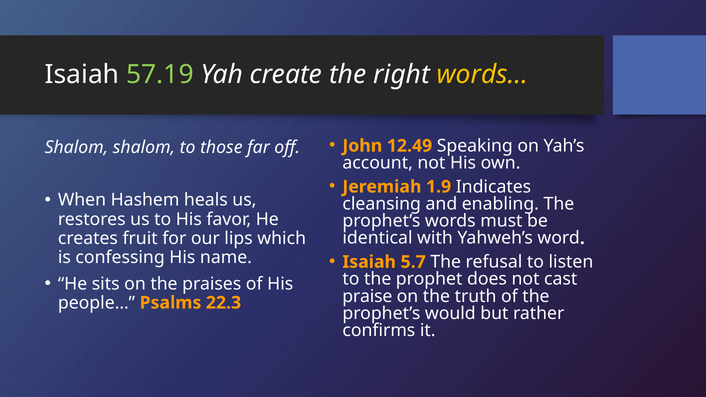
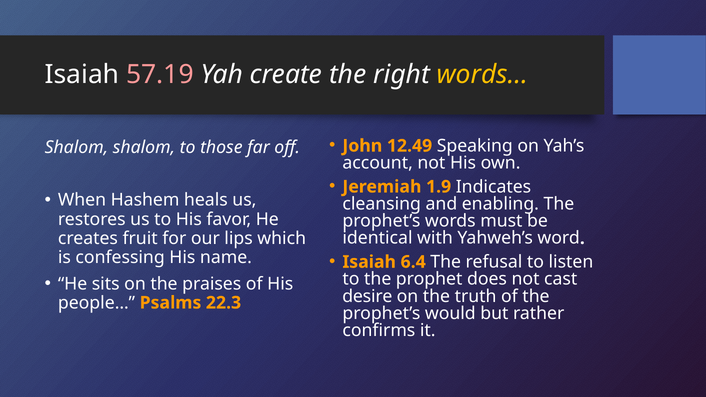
57.19 colour: light green -> pink (160, 75)
5.7: 5.7 -> 6.4 (413, 262)
praise: praise -> desire (367, 296)
